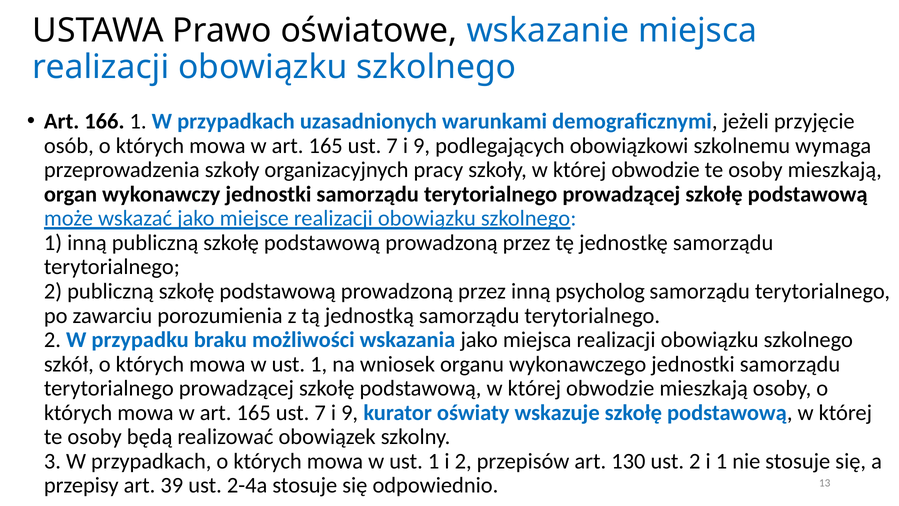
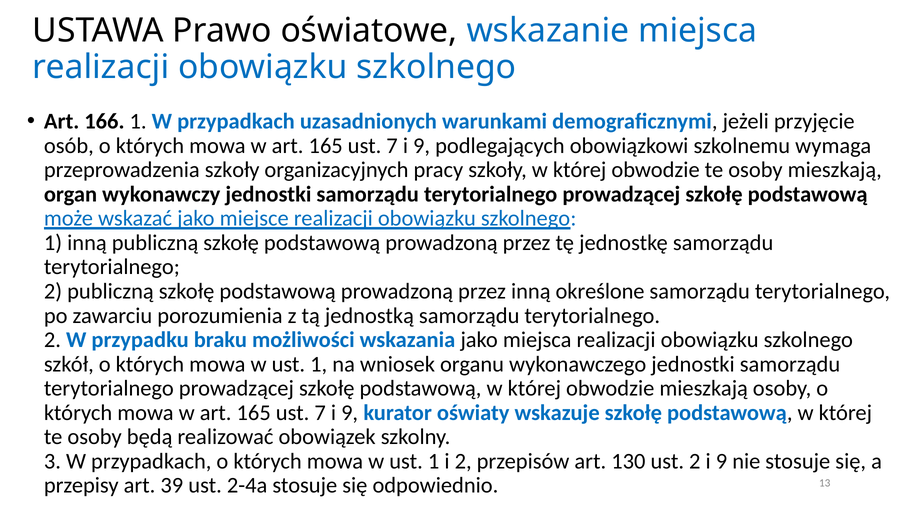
psycholog: psycholog -> określone (600, 291)
2 i 1: 1 -> 9 (721, 461)
